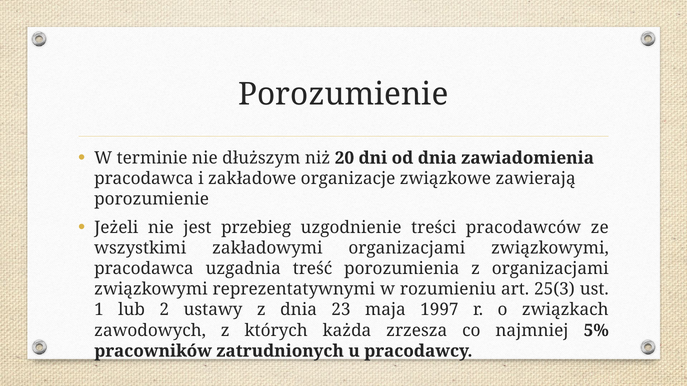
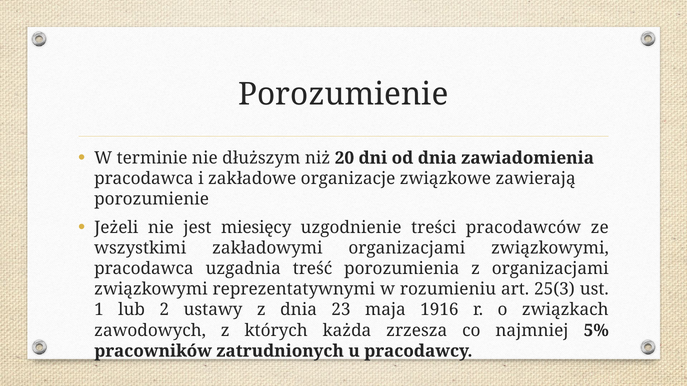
przebieg: przebieg -> miesięcy (256, 228)
1997: 1997 -> 1916 (439, 310)
